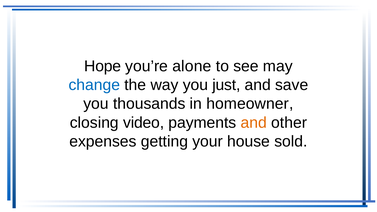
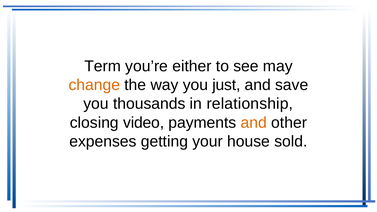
Hope: Hope -> Term (103, 66)
alone: alone -> either (192, 66)
change colour: blue -> orange (94, 85)
homeowner: homeowner -> relationship (250, 104)
